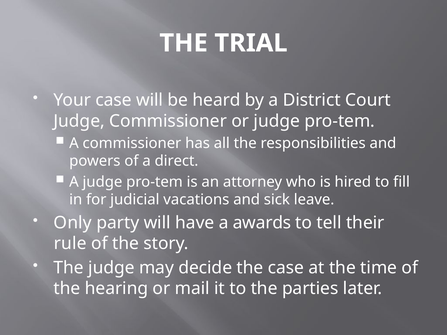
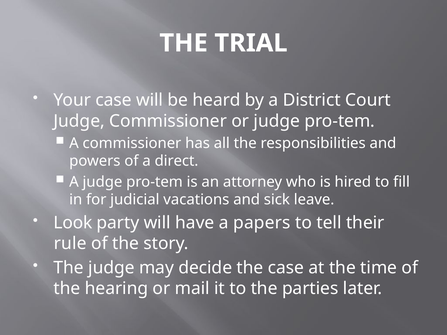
Only: Only -> Look (73, 223)
awards: awards -> papers (262, 223)
